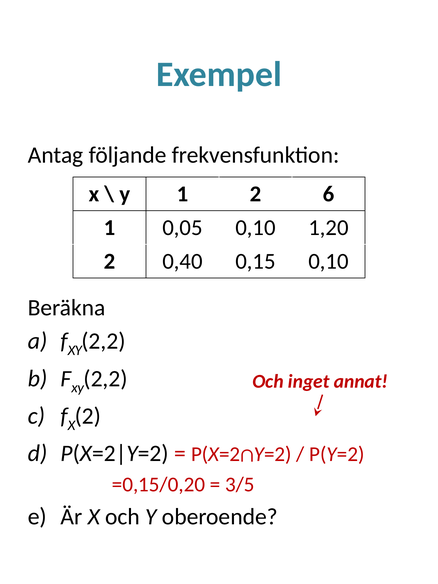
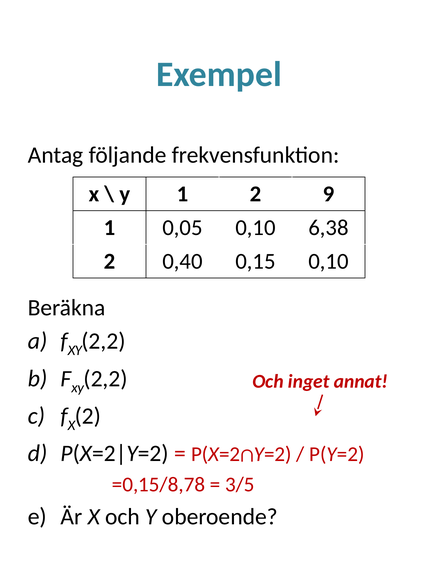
6: 6 -> 9 (329, 194)
1,20: 1,20 -> 6,38 (329, 228)
=0,15/0,20: =0,15/0,20 -> =0,15/8,78 (158, 485)
